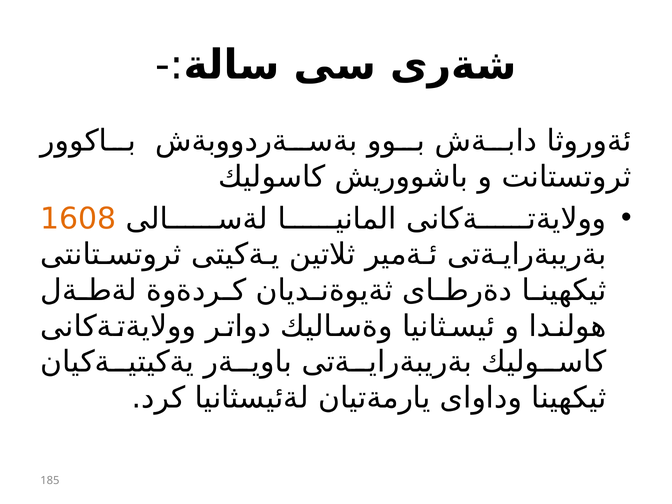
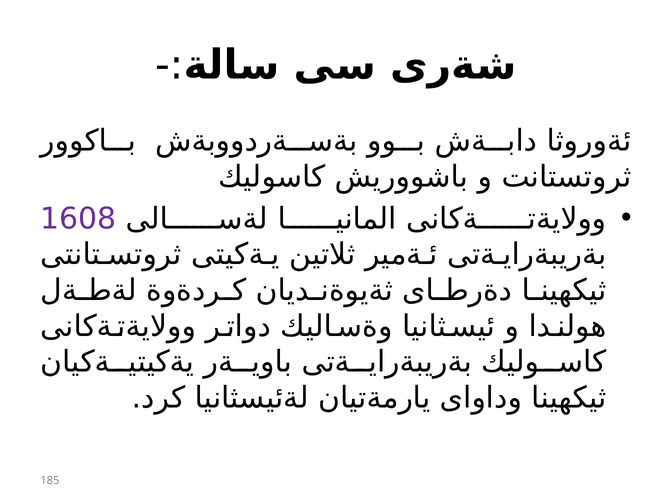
1608 colour: orange -> purple (78, 219)
